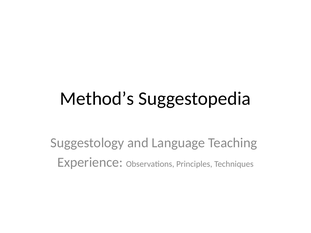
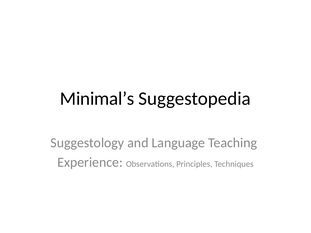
Method’s: Method’s -> Minimal’s (97, 99)
